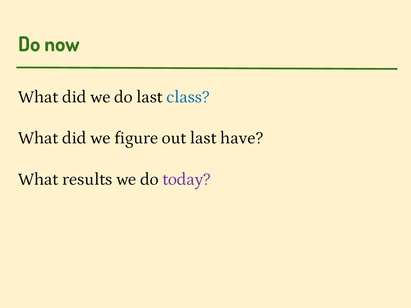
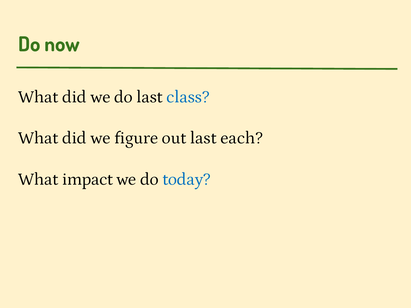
have: have -> each (242, 138)
results: results -> impact (87, 179)
today colour: purple -> blue (187, 179)
